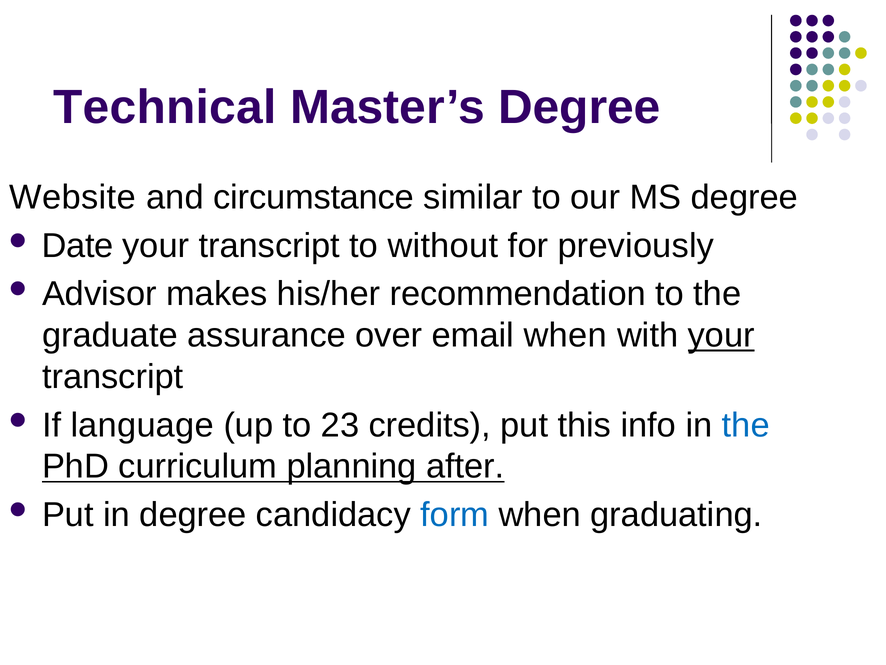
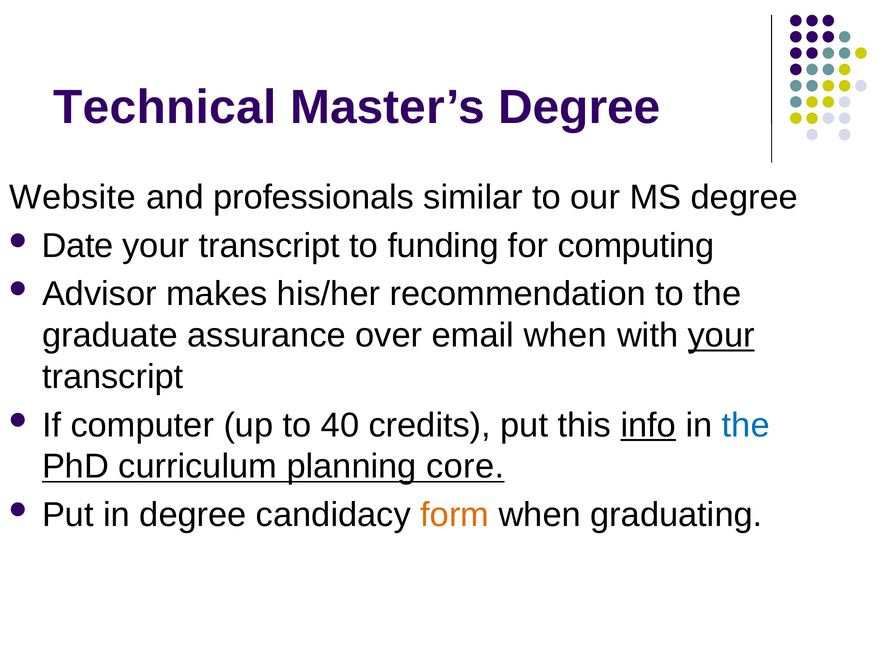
circumstance: circumstance -> professionals (314, 197)
without: without -> funding (443, 246)
previously: previously -> computing (636, 246)
language: language -> computer (142, 425)
23: 23 -> 40 (340, 425)
info underline: none -> present (648, 425)
after: after -> core (465, 466)
form colour: blue -> orange (455, 515)
